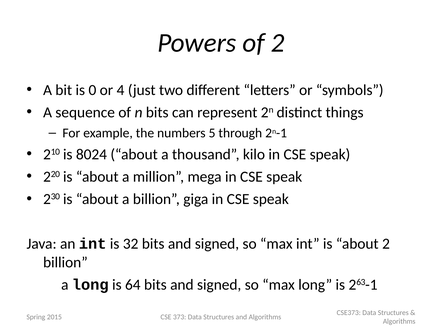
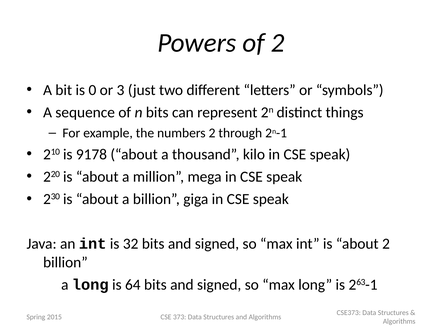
4: 4 -> 3 (120, 90)
numbers 5: 5 -> 2 (212, 133)
8024: 8024 -> 9178 (91, 154)
